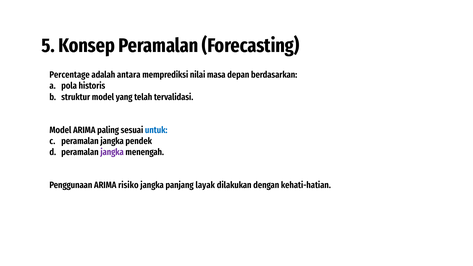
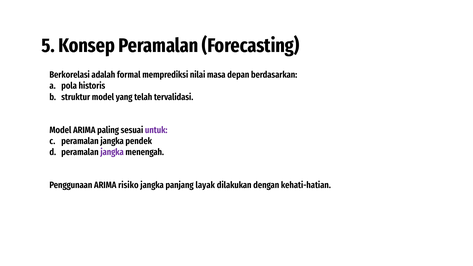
Percentage: Percentage -> Berkorelasi (70, 75)
antara: antara -> formal (129, 75)
untuk colour: blue -> purple (156, 130)
